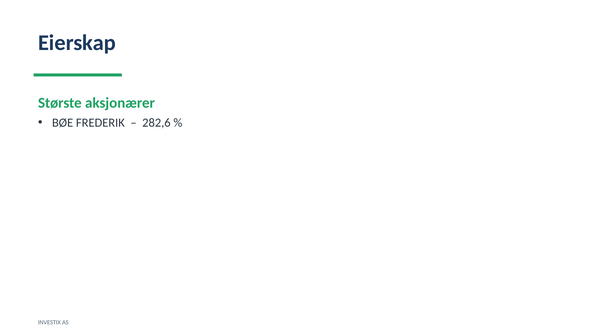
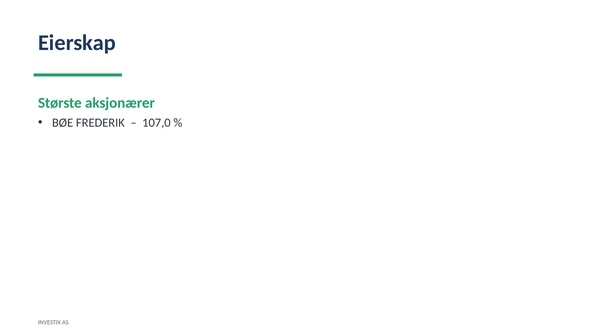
282,6: 282,6 -> 107,0 (156, 123)
